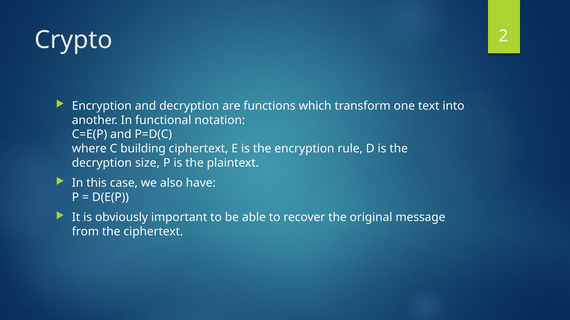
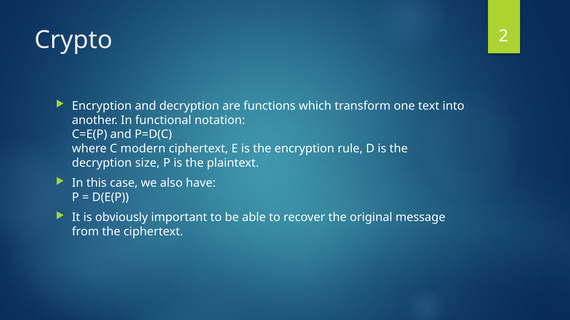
building: building -> modern (143, 149)
